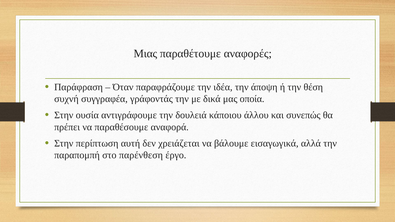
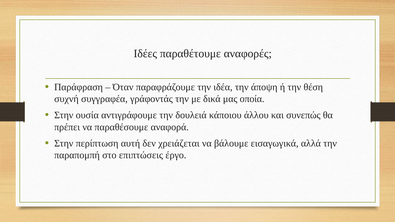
Μιας: Μιας -> Ιδέες (145, 54)
παρένθεση: παρένθεση -> επιπτώσεις (141, 155)
